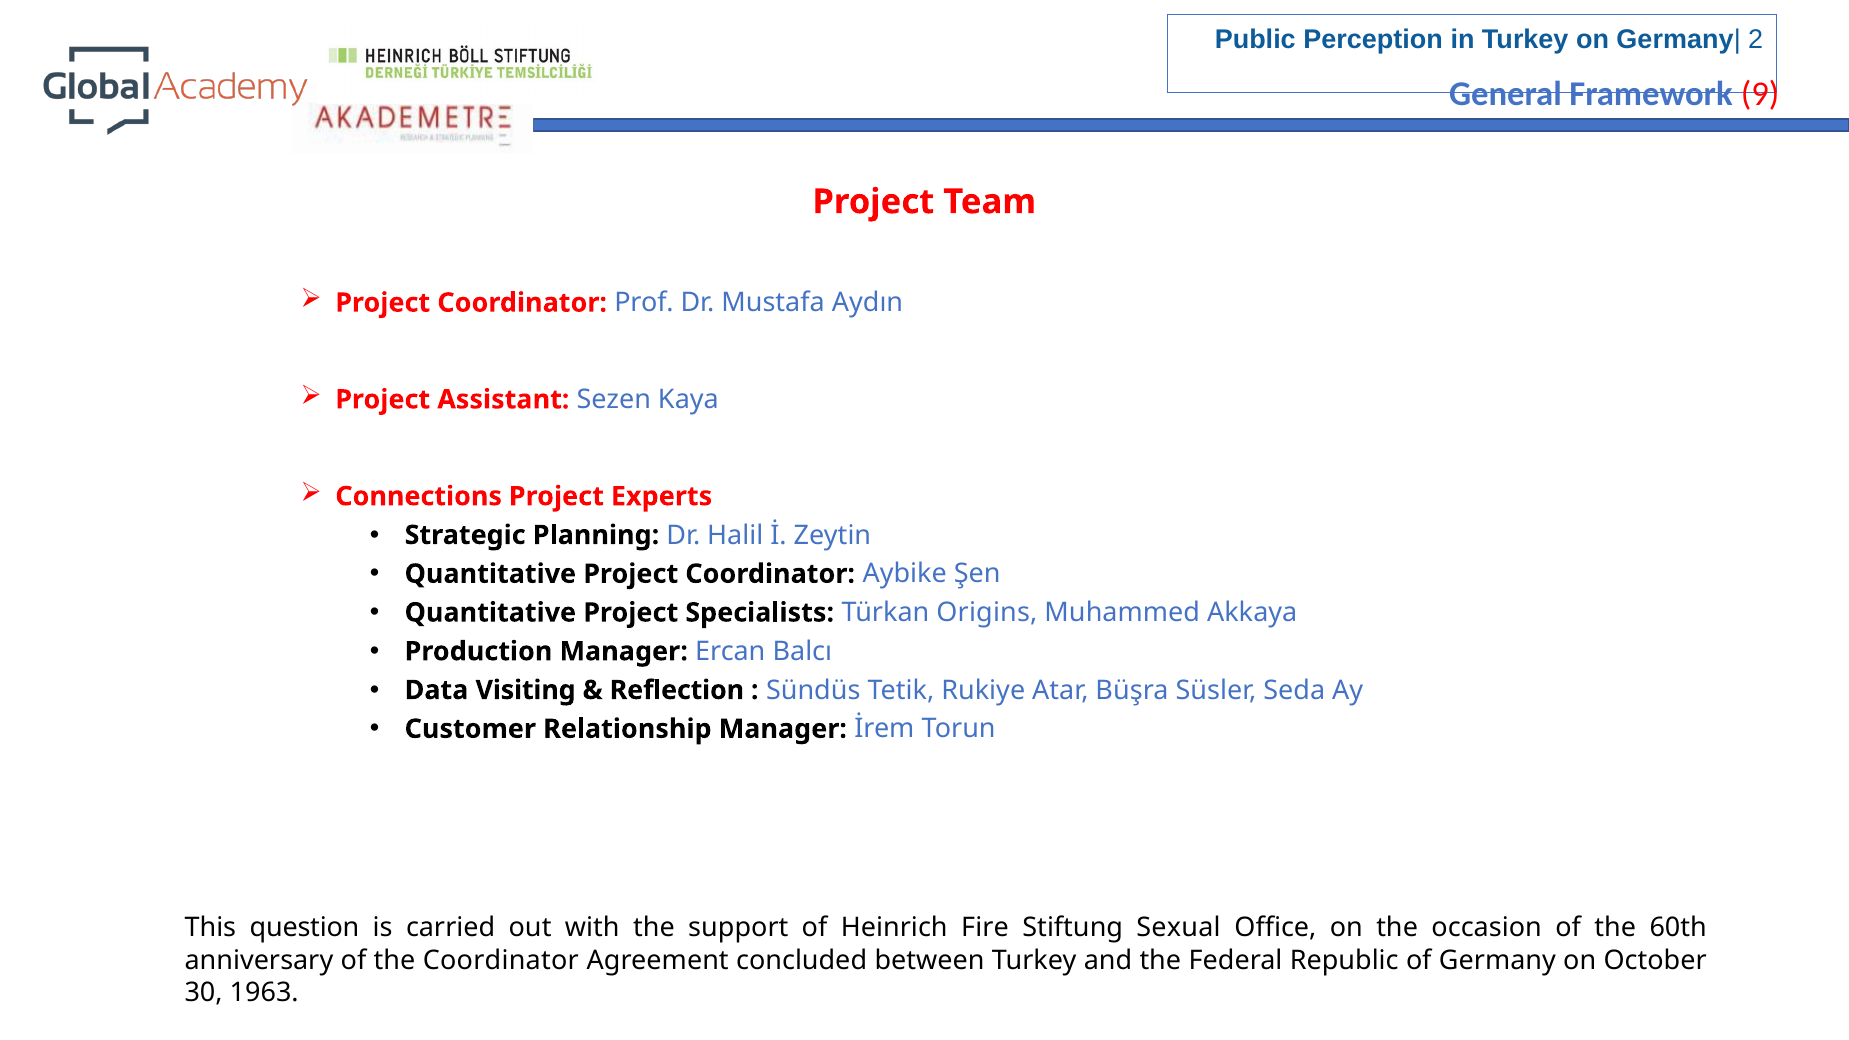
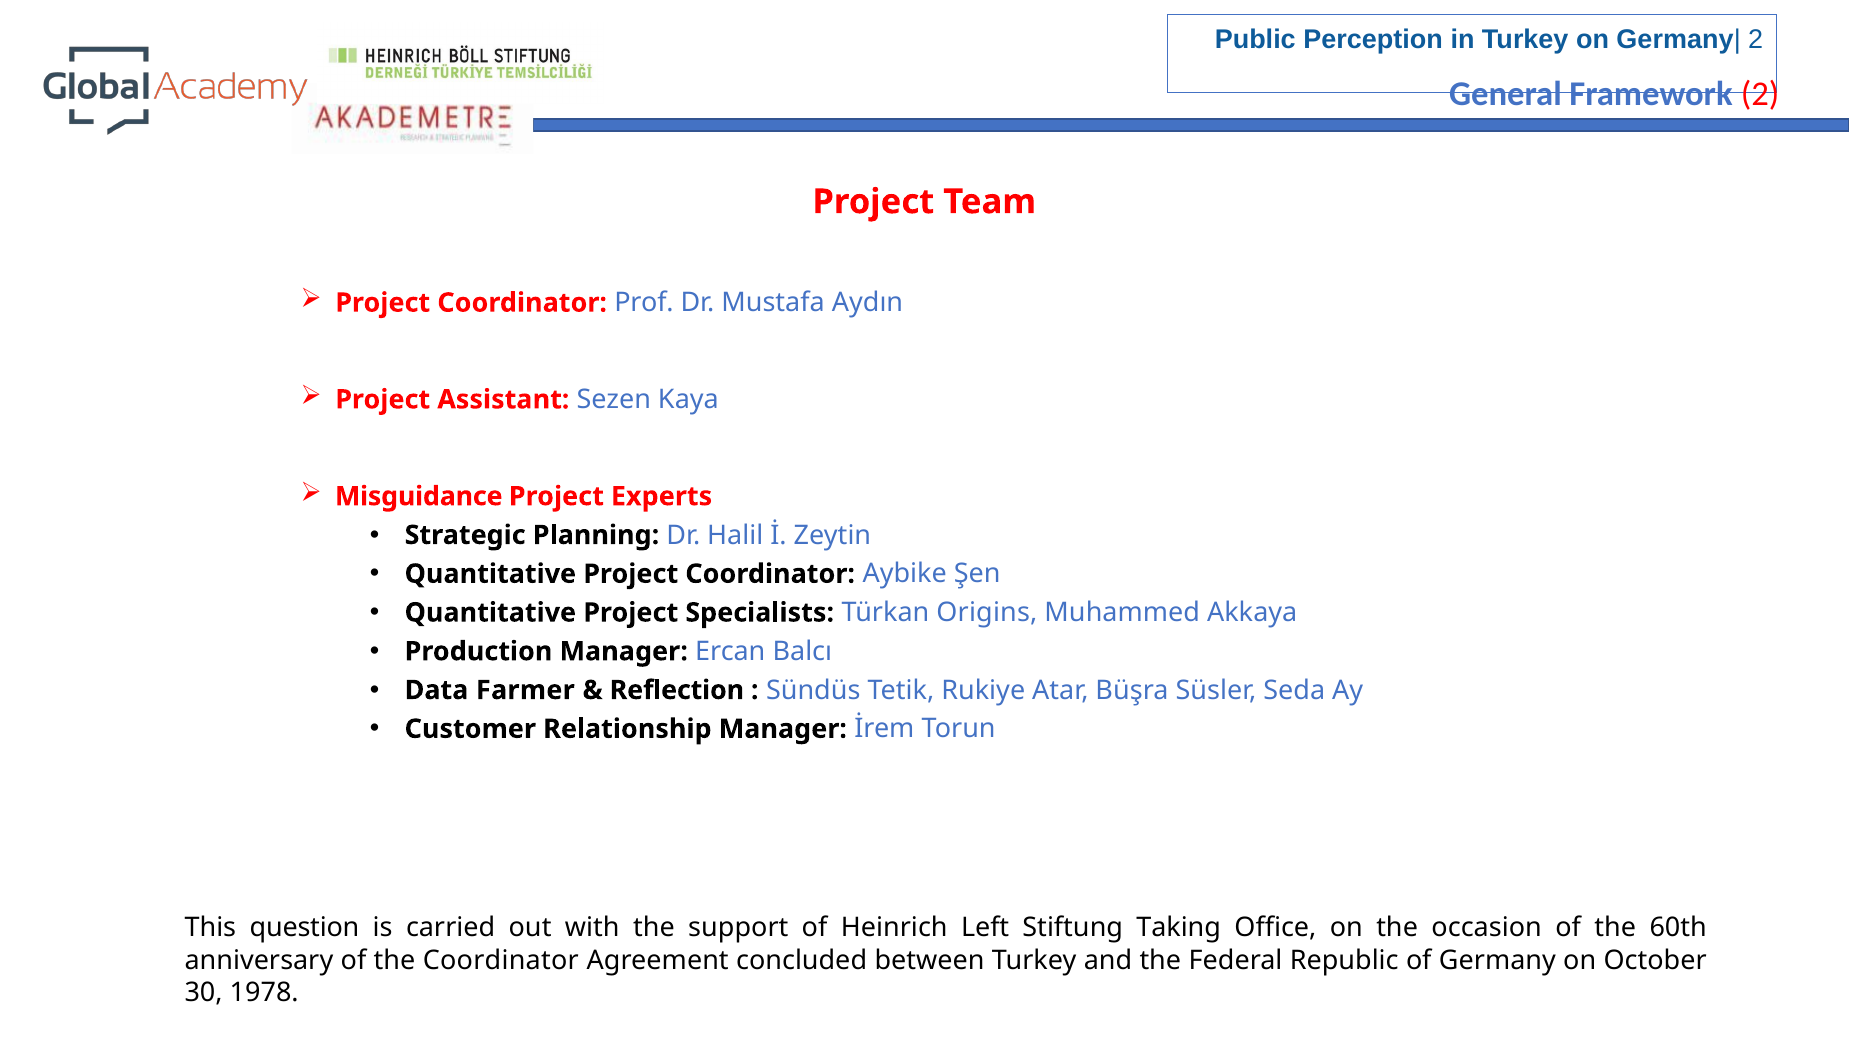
Framework 9: 9 -> 2 (1760, 94)
Connections: Connections -> Misguidance (419, 496)
Visiting: Visiting -> Farmer (525, 690)
Fire: Fire -> Left (985, 928)
Sexual: Sexual -> Taking (1179, 928)
1963: 1963 -> 1978 (264, 993)
